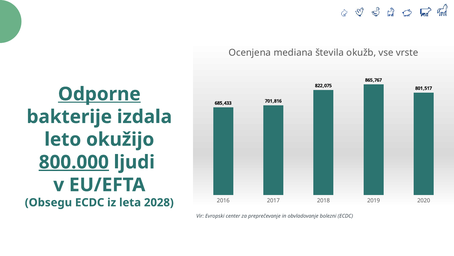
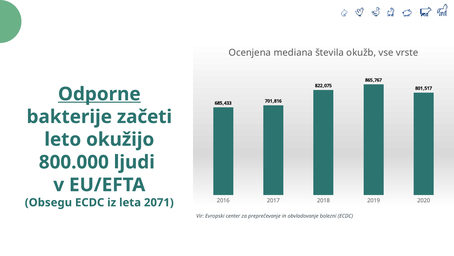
izdala: izdala -> začeti (144, 117)
800.000 underline: present -> none (74, 162)
2028: 2028 -> 2071 (159, 202)
